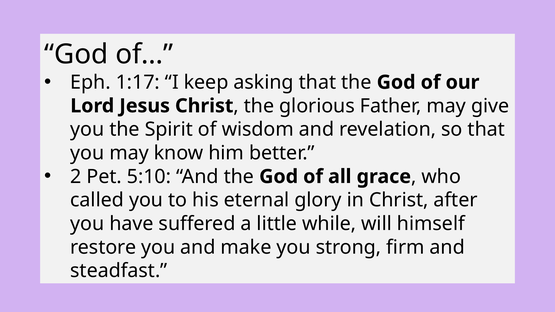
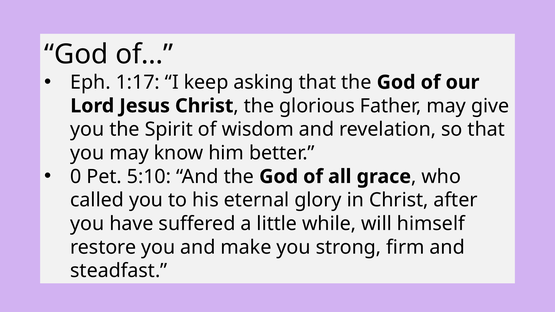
2: 2 -> 0 (76, 177)
